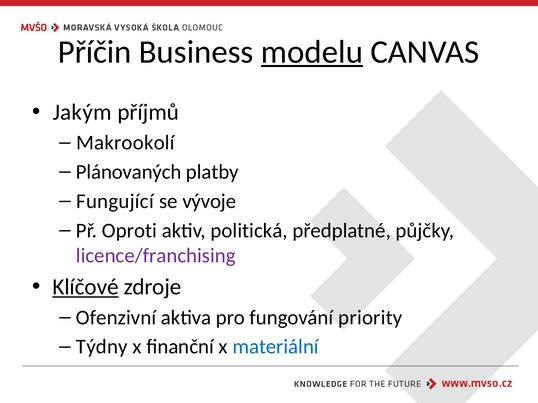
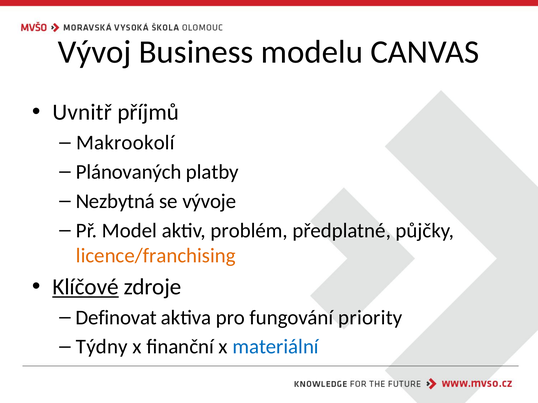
Příčin: Příčin -> Vývoj (95, 52)
modelu underline: present -> none (312, 52)
Jakým: Jakým -> Uvnitř (82, 112)
Fungující: Fungující -> Nezbytná (115, 201)
Oproti: Oproti -> Model (129, 231)
politická: politická -> problém (249, 231)
licence/franchising colour: purple -> orange (156, 256)
Ofenzivní: Ofenzivní -> Definovat (116, 318)
